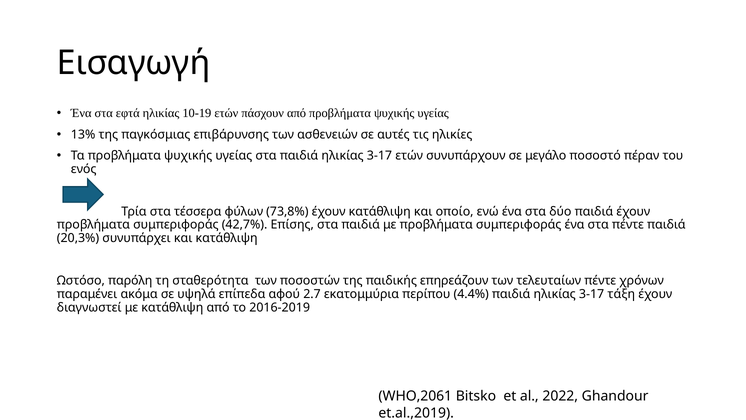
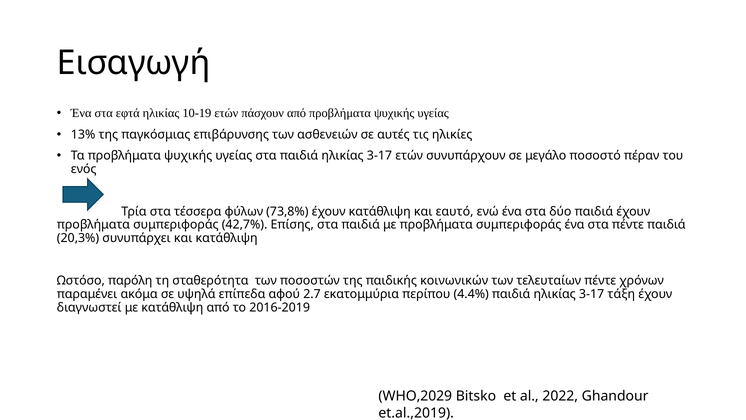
οποίο: οποίο -> εαυτό (455, 211)
επηρεάζουν: επηρεάζουν -> κοινωνικών (454, 280)
WHO,2061: WHO,2061 -> WHO,2029 (415, 396)
